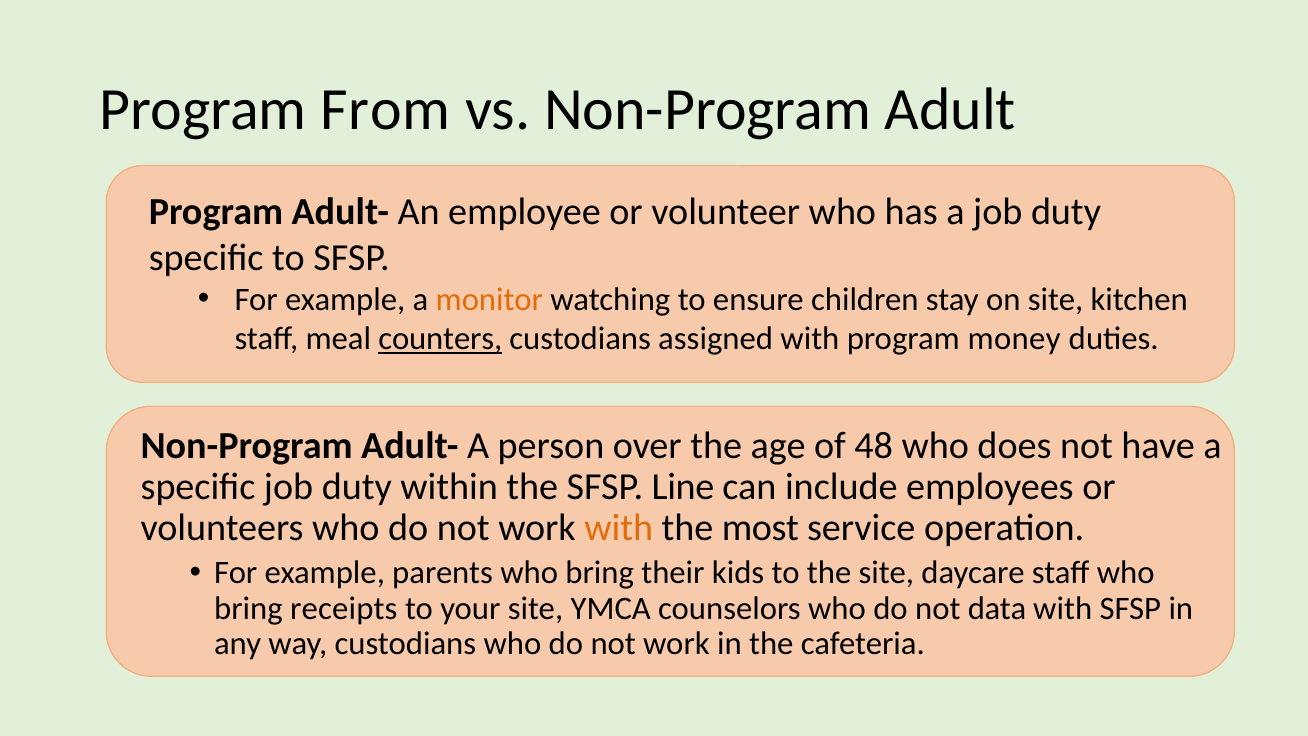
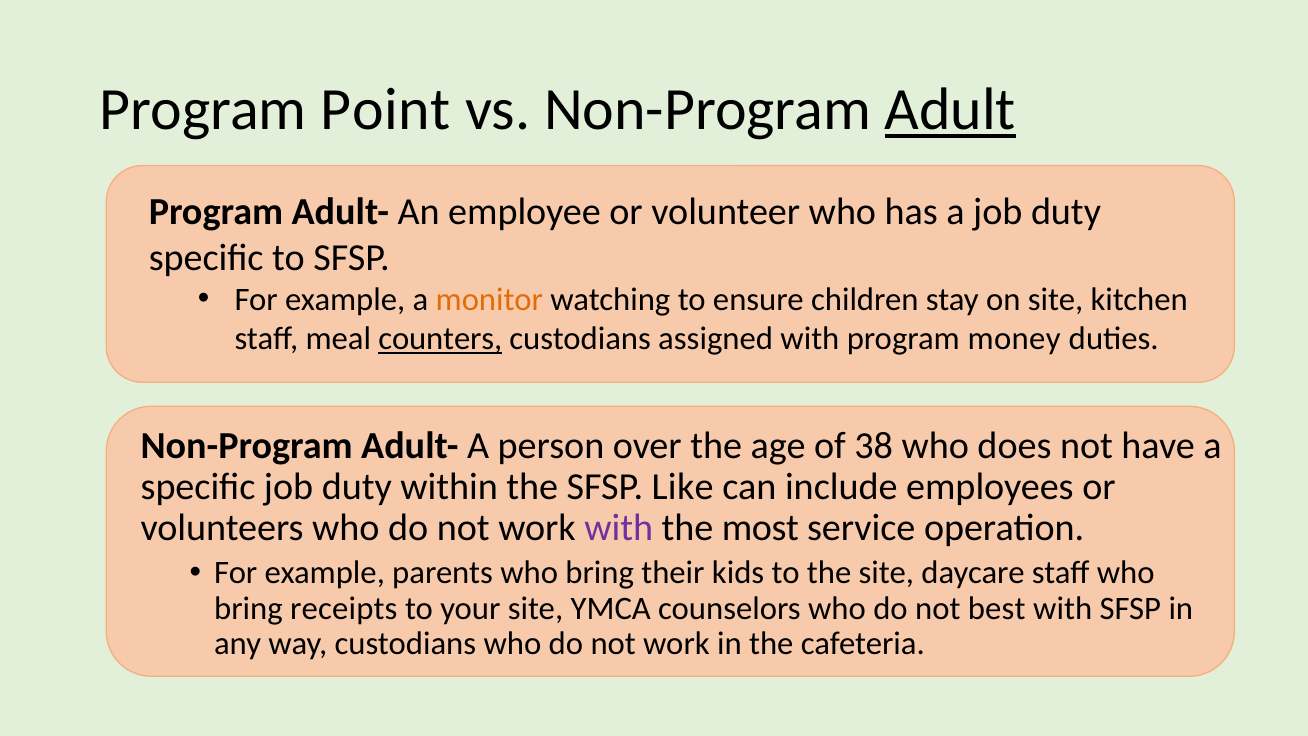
From: From -> Point (386, 110)
Adult underline: none -> present (950, 110)
48: 48 -> 38 (874, 446)
Line: Line -> Like (683, 487)
with colour: orange -> purple (619, 528)
data: data -> best (997, 608)
